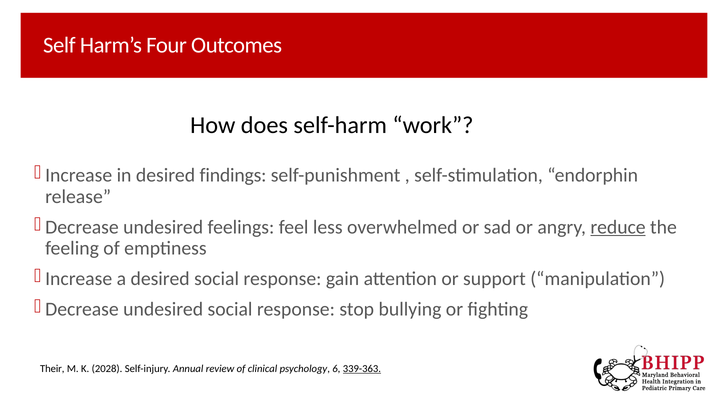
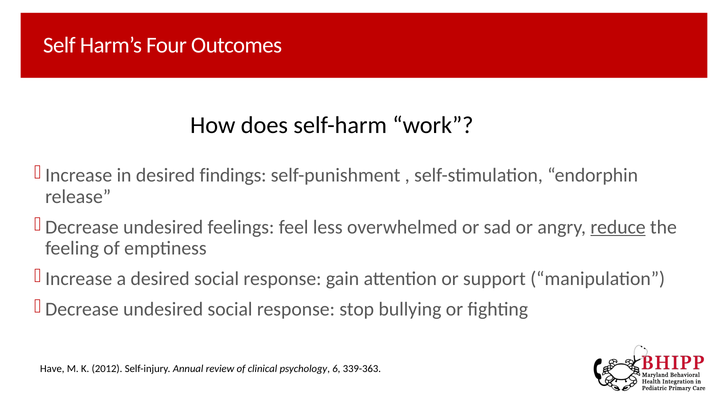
Their: Their -> Have (52, 369)
2028: 2028 -> 2012 (107, 369)
339-363 underline: present -> none (362, 369)
